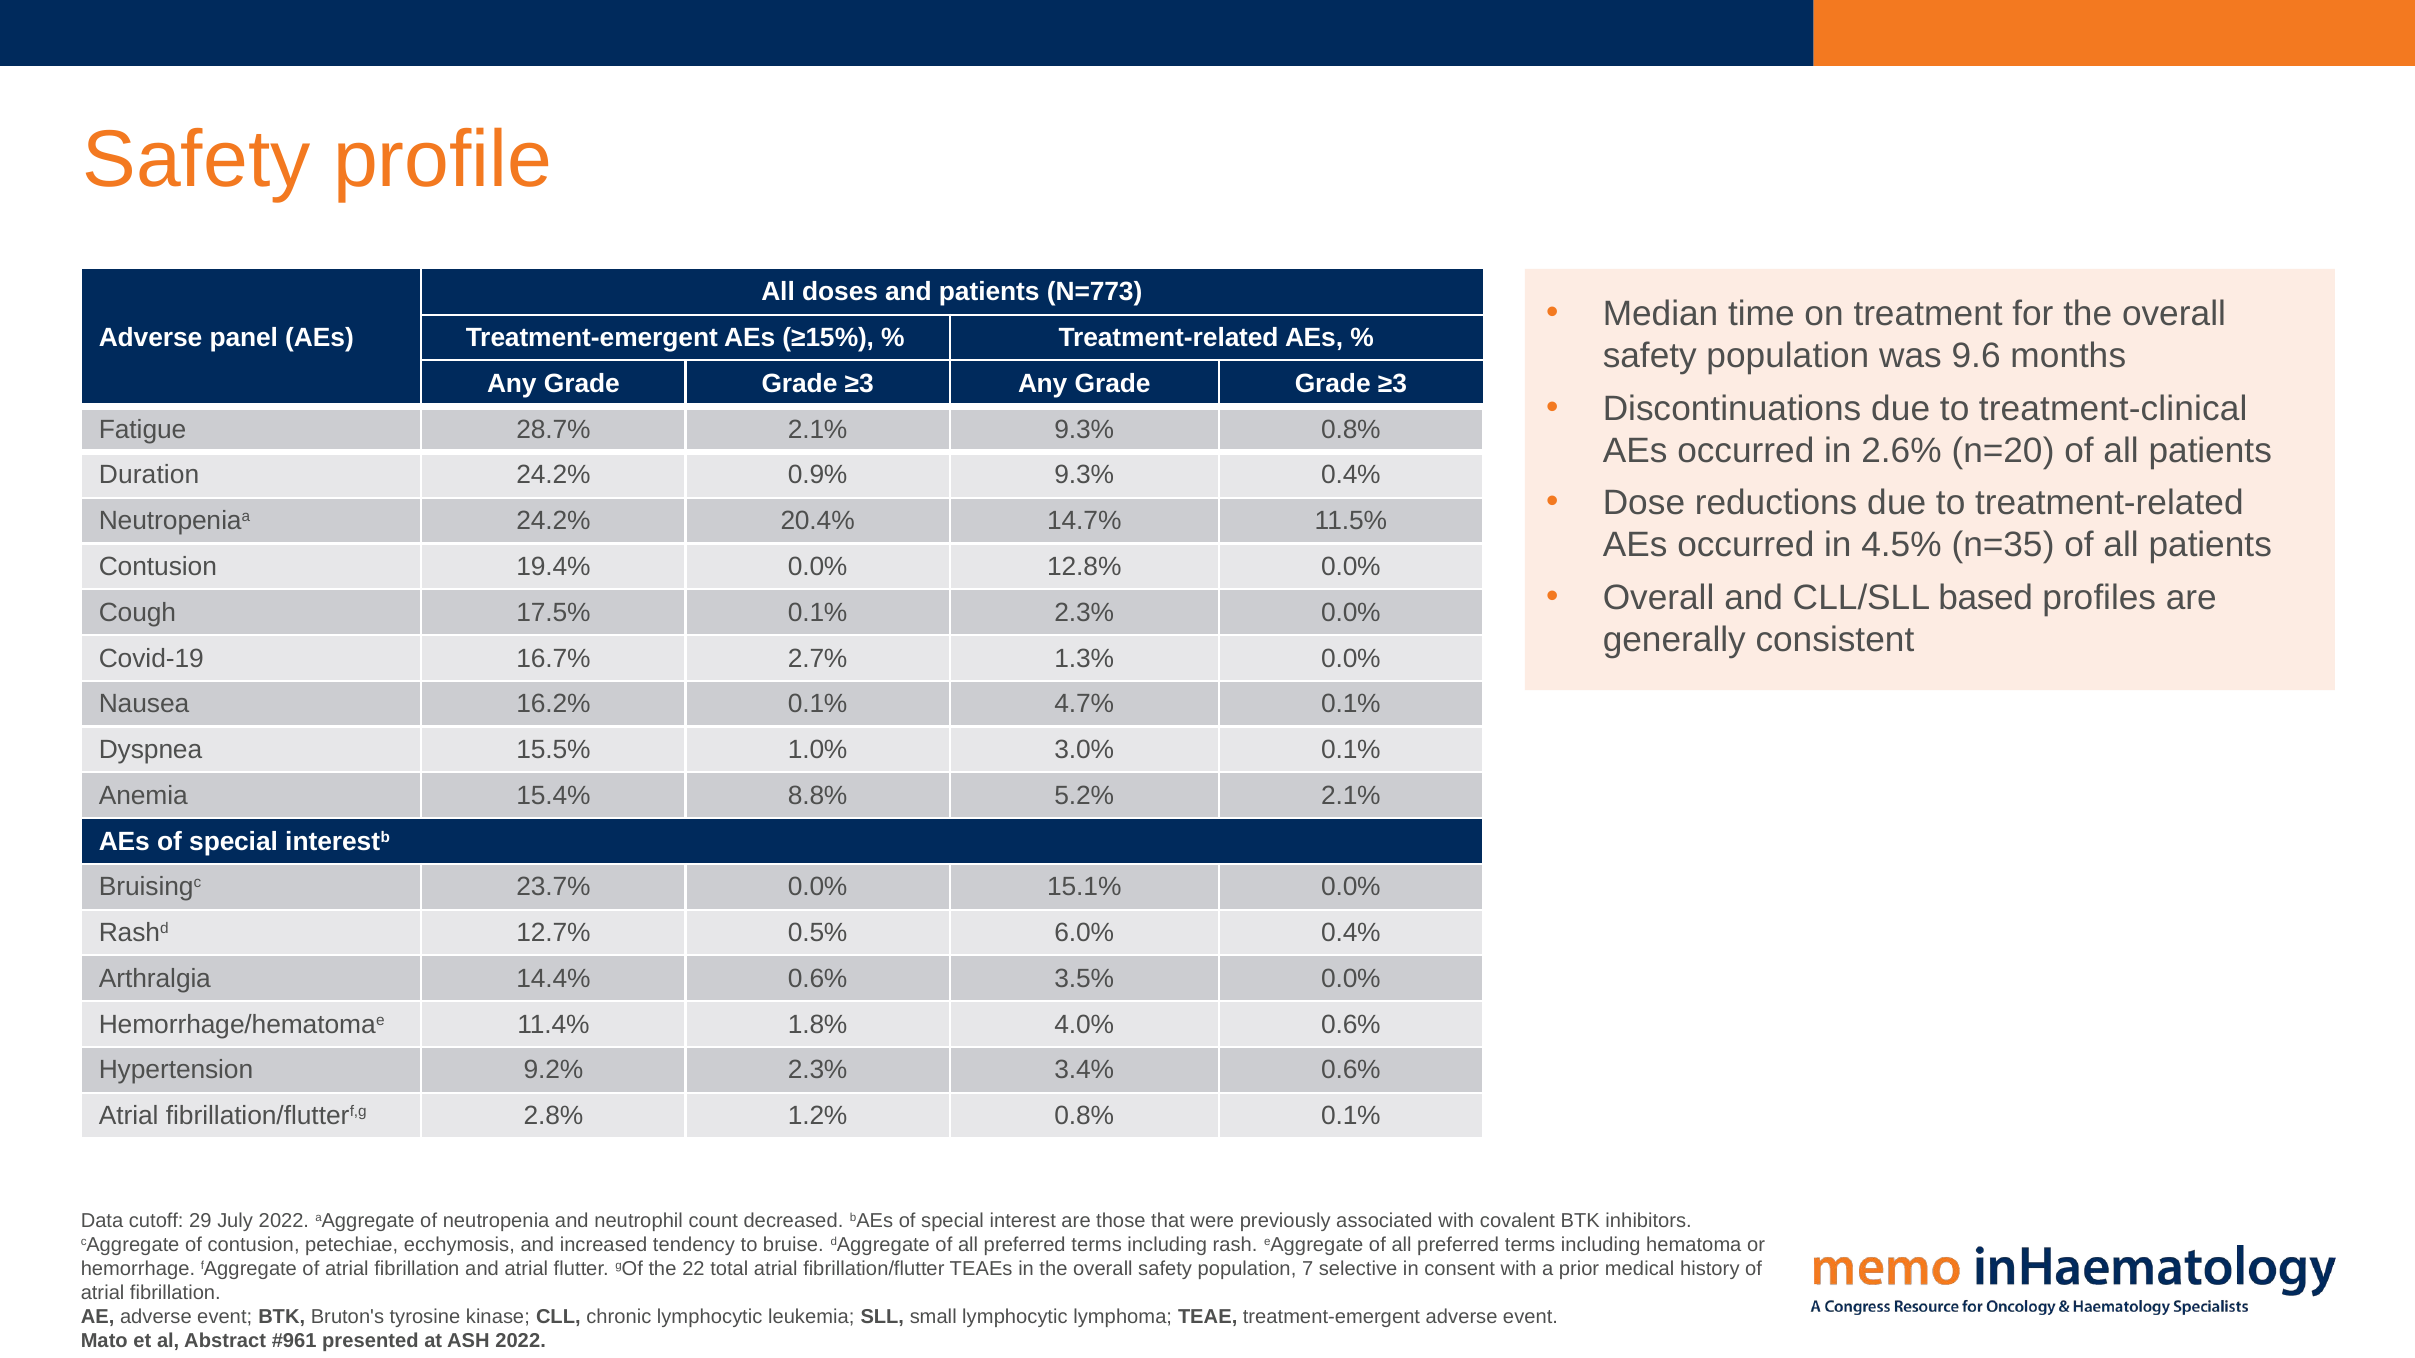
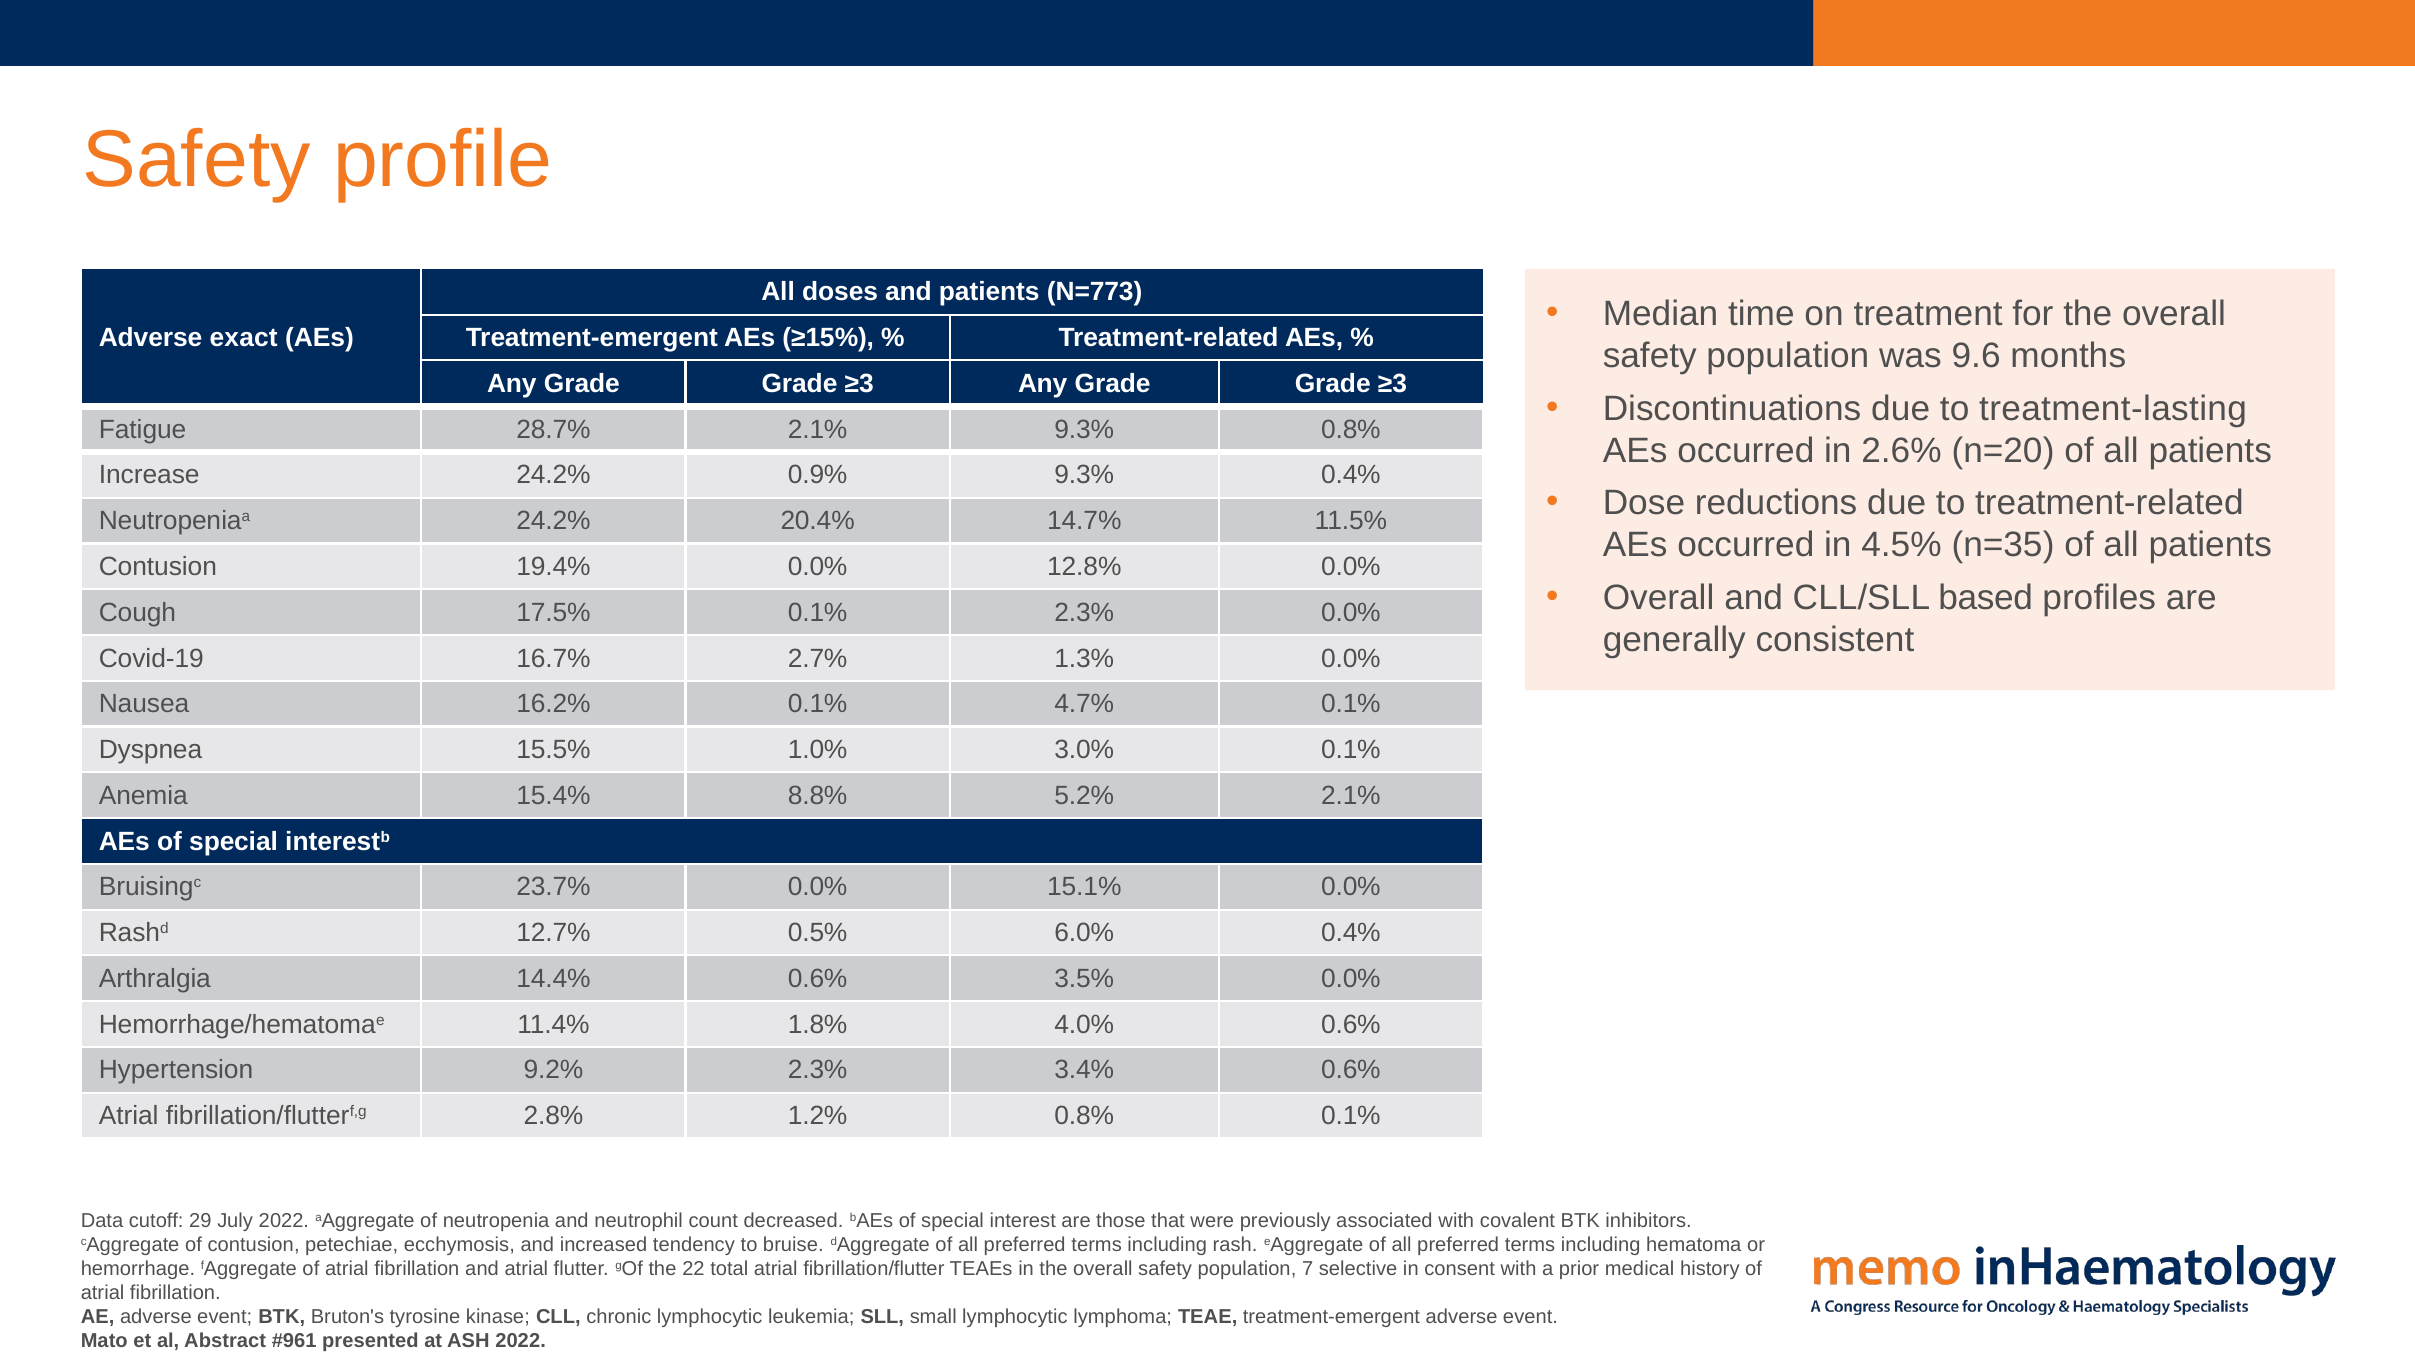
panel: panel -> exact (244, 338)
treatment-clinical: treatment-clinical -> treatment-lasting (2113, 409)
Duration: Duration -> Increase (149, 475)
